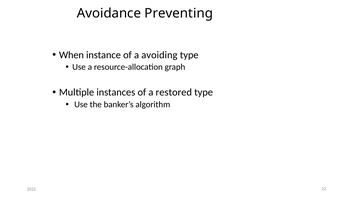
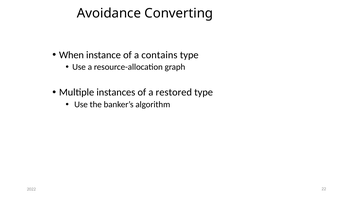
Preventing: Preventing -> Converting (179, 13)
avoiding: avoiding -> contains (159, 55)
